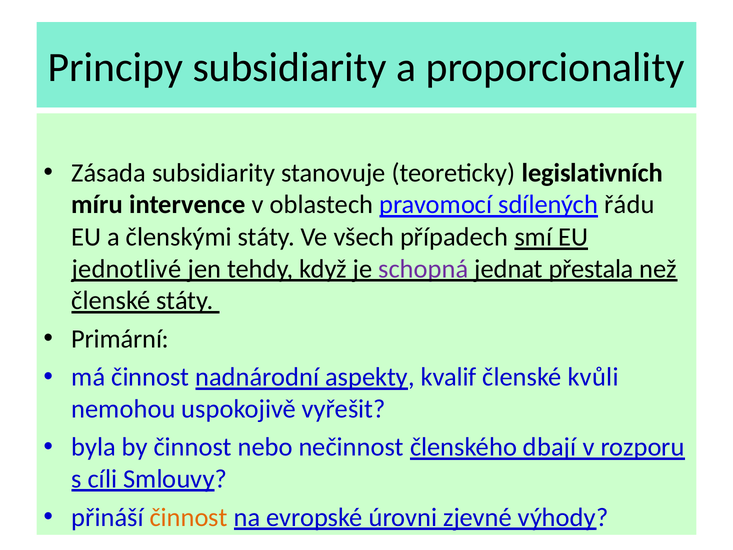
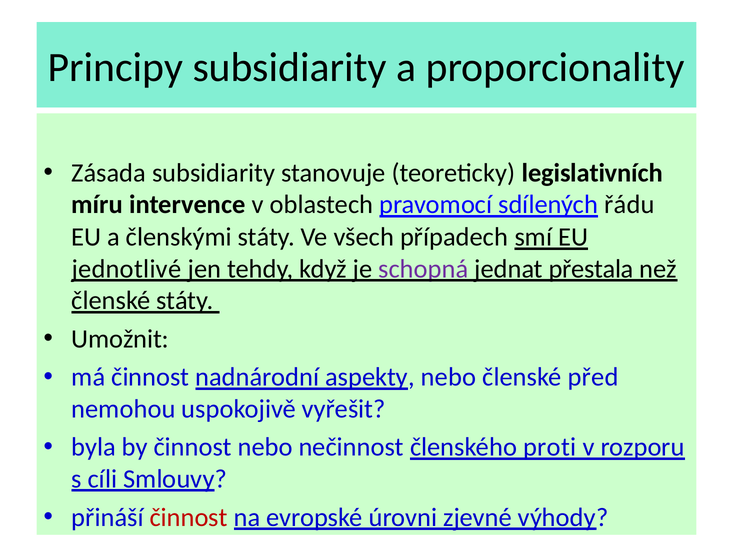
Primární: Primární -> Umožnit (120, 339)
aspekty kvalif: kvalif -> nebo (448, 377)
kvůli: kvůli -> před (593, 377)
dbají: dbají -> proti (550, 447)
činnost colour: orange -> red (189, 517)
